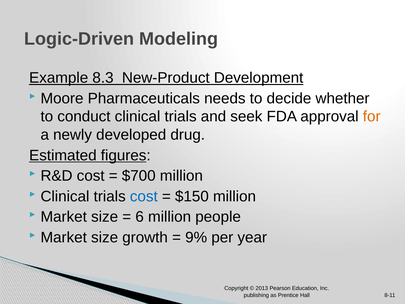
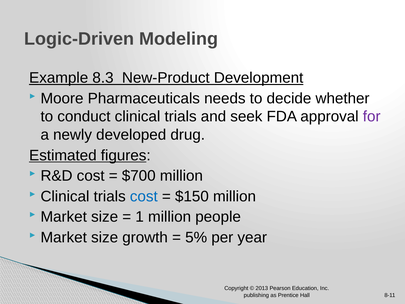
for colour: orange -> purple (372, 117)
6: 6 -> 1 (140, 217)
9%: 9% -> 5% (196, 237)
